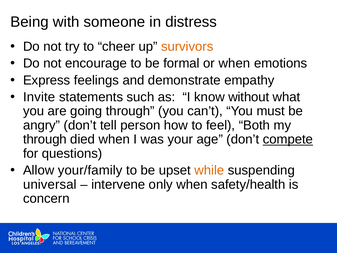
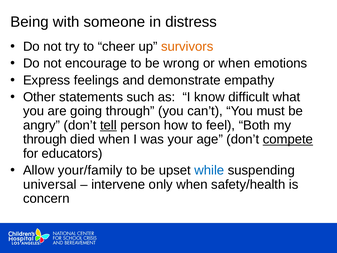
formal: formal -> wrong (181, 63)
Invite: Invite -> Other (39, 97)
without: without -> difficult (249, 97)
tell underline: none -> present (108, 125)
questions: questions -> educators (72, 153)
while colour: orange -> blue (209, 170)
